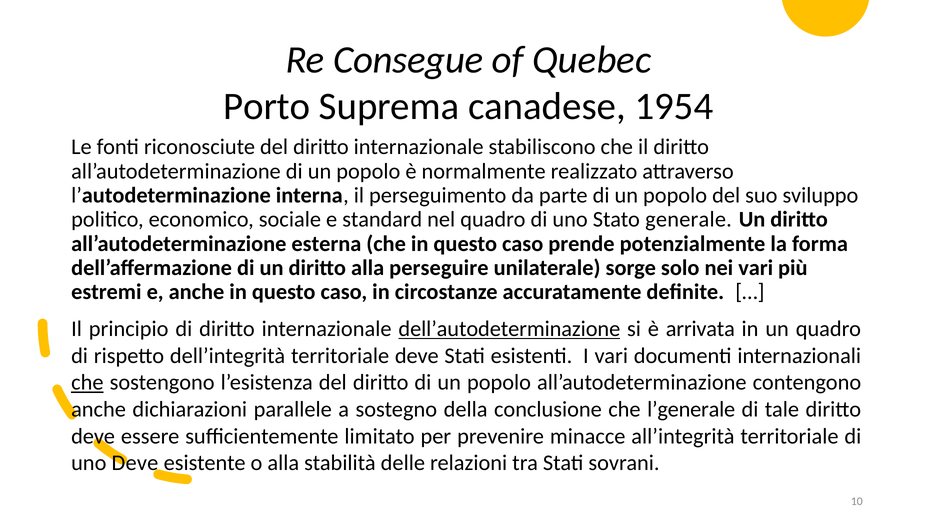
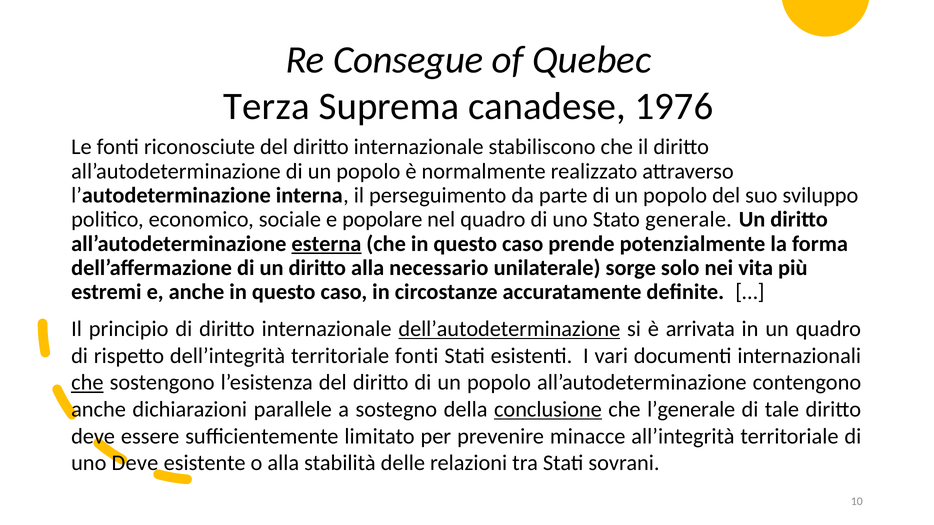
Porto: Porto -> Terza (267, 107)
1954: 1954 -> 1976 (674, 107)
standard: standard -> popolare (382, 220)
esterna underline: none -> present (326, 244)
perseguire: perseguire -> necessario (439, 268)
nei vari: vari -> vita (756, 268)
territoriale deve: deve -> fonti (417, 356)
conclusione underline: none -> present (548, 410)
